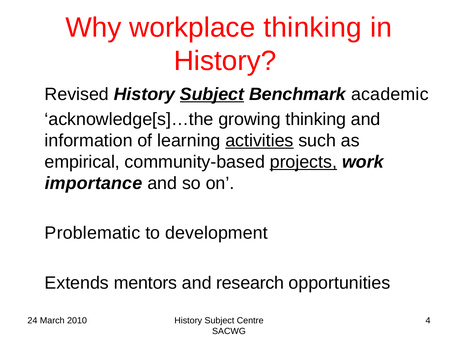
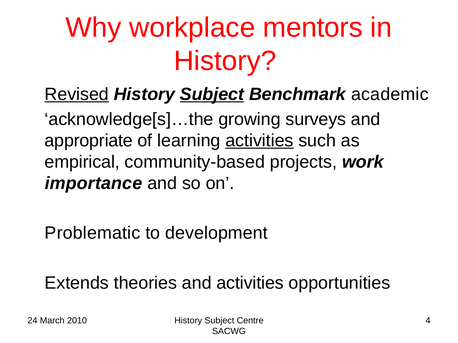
workplace thinking: thinking -> mentors (313, 28)
Revised underline: none -> present (77, 94)
growing thinking: thinking -> surveys (316, 119)
information: information -> appropriate (89, 141)
projects underline: present -> none (303, 162)
mentors: mentors -> theories (145, 283)
and research: research -> activities (250, 283)
